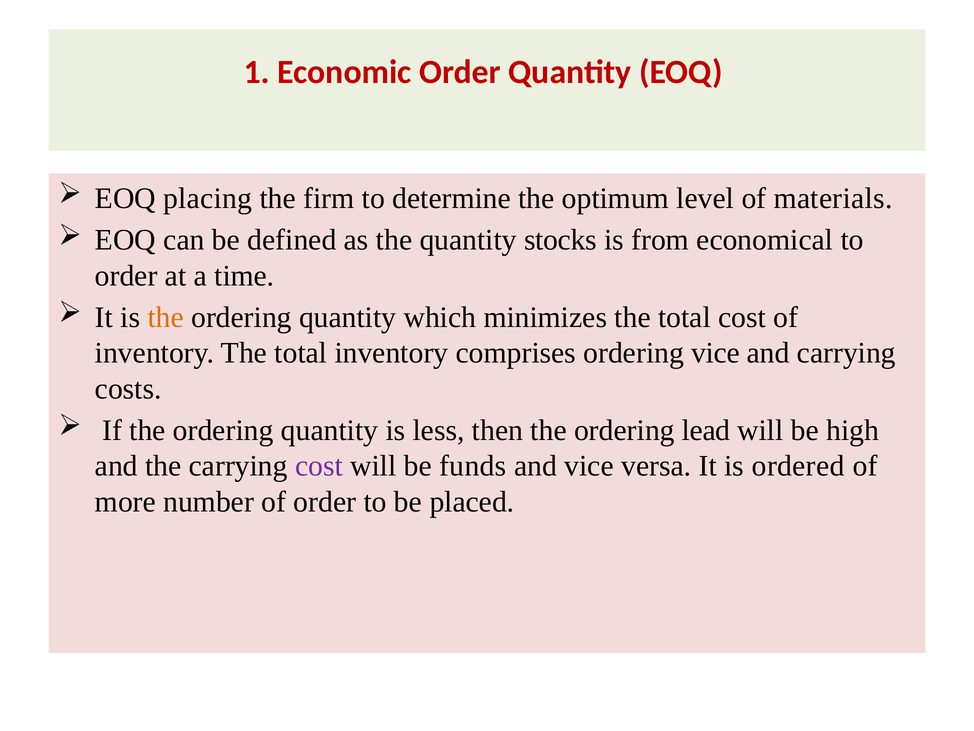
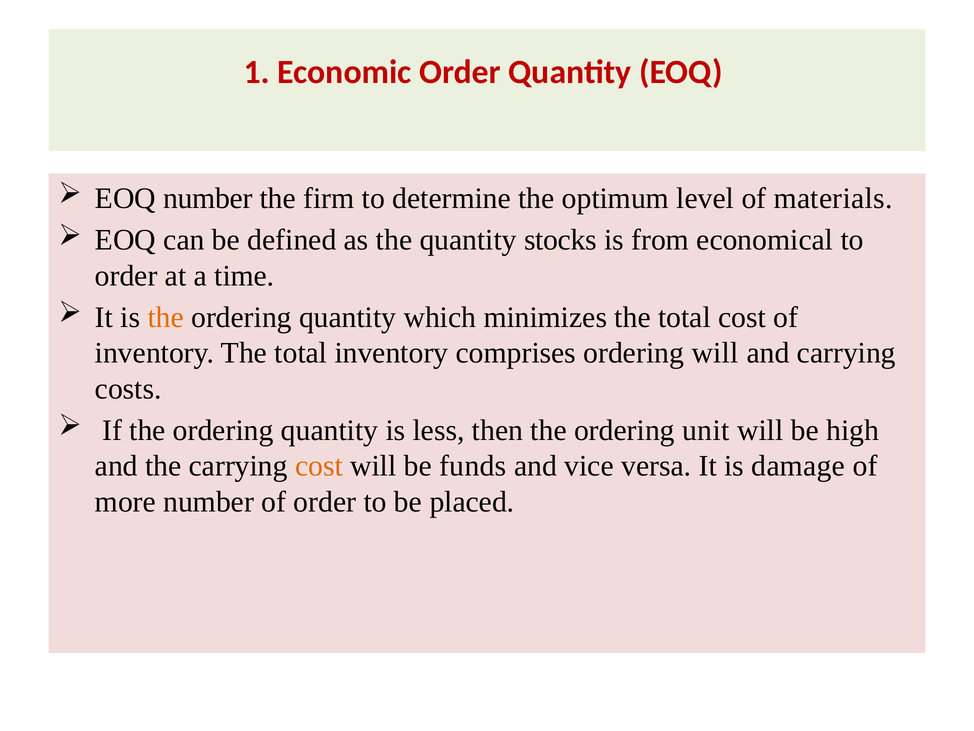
EOQ placing: placing -> number (208, 198)
ordering vice: vice -> will (715, 353)
lead: lead -> unit (706, 430)
cost colour: purple -> orange (319, 466)
ordered: ordered -> damage (798, 466)
